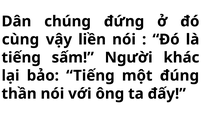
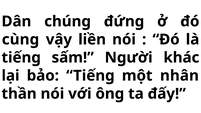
đúng: đúng -> nhân (179, 76)
